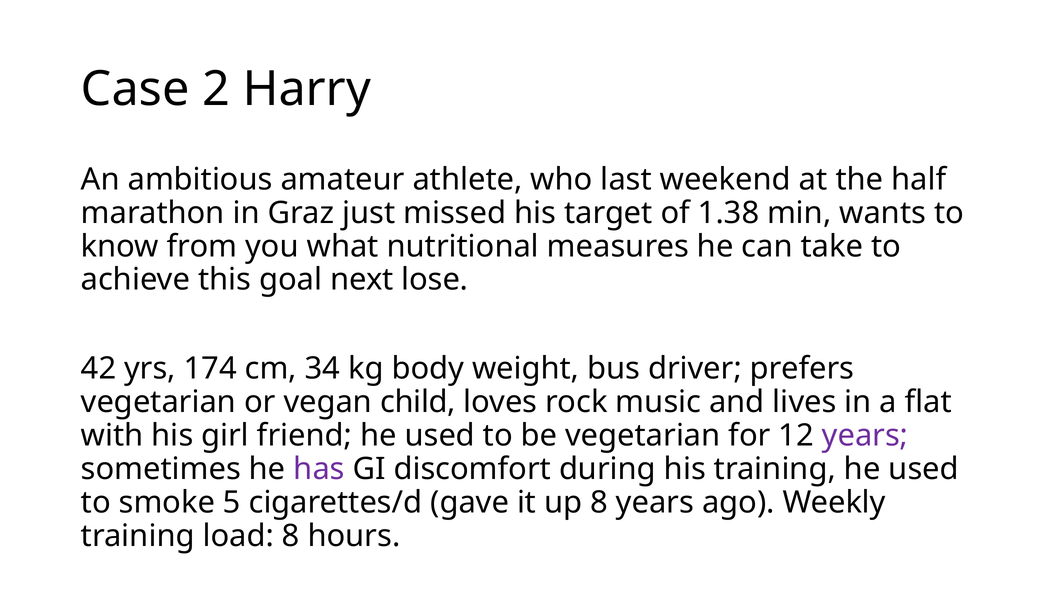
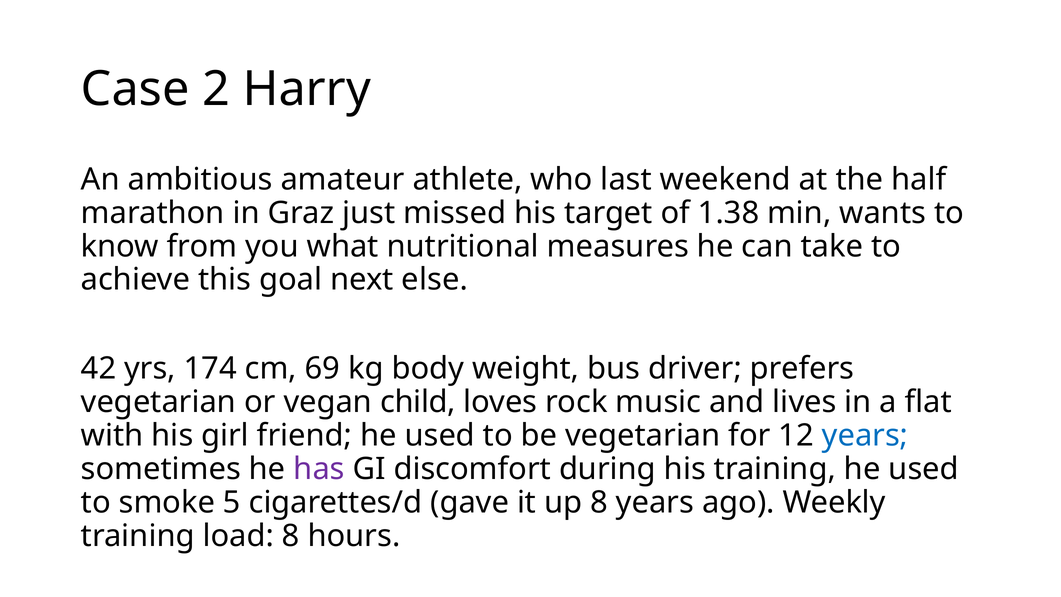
lose: lose -> else (435, 280)
34: 34 -> 69 (322, 369)
years colour: purple -> blue (865, 435)
